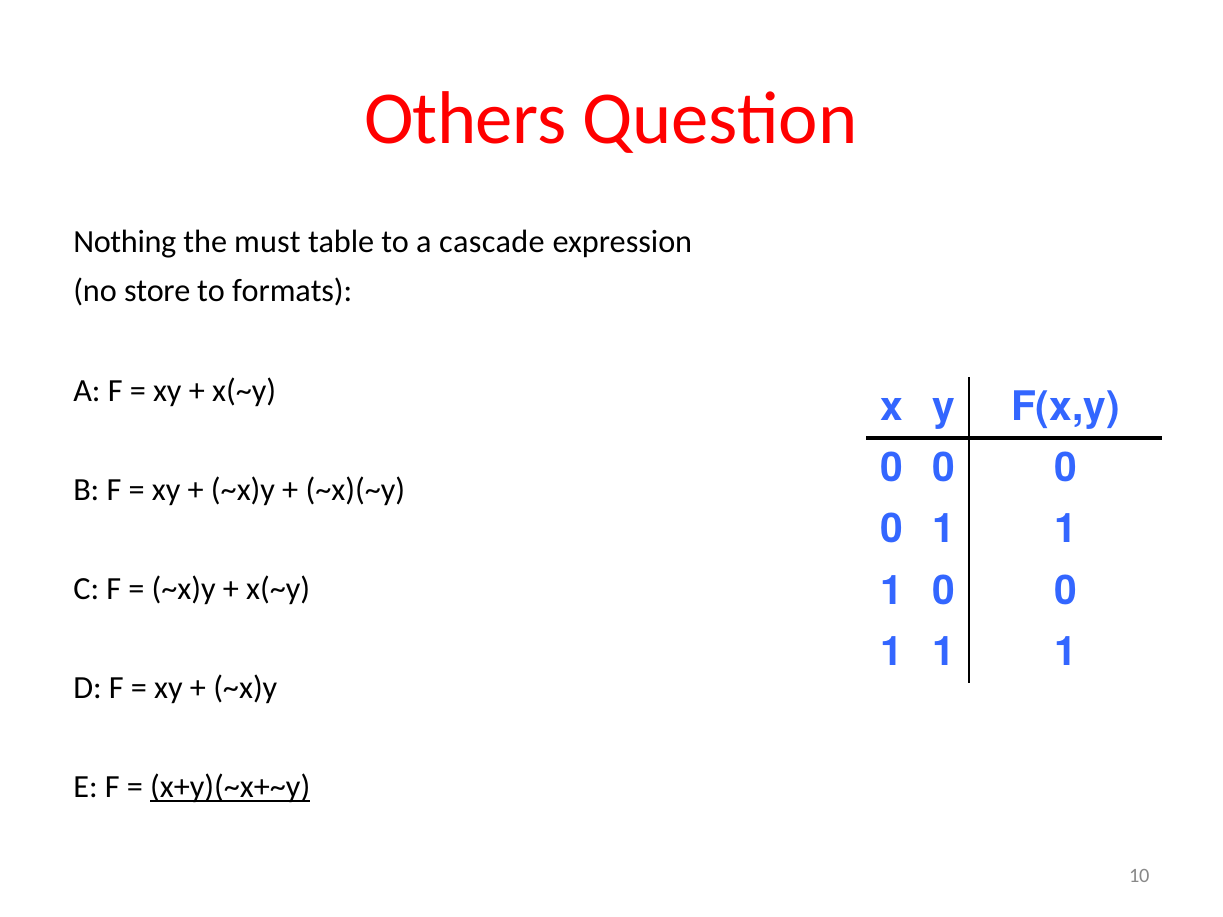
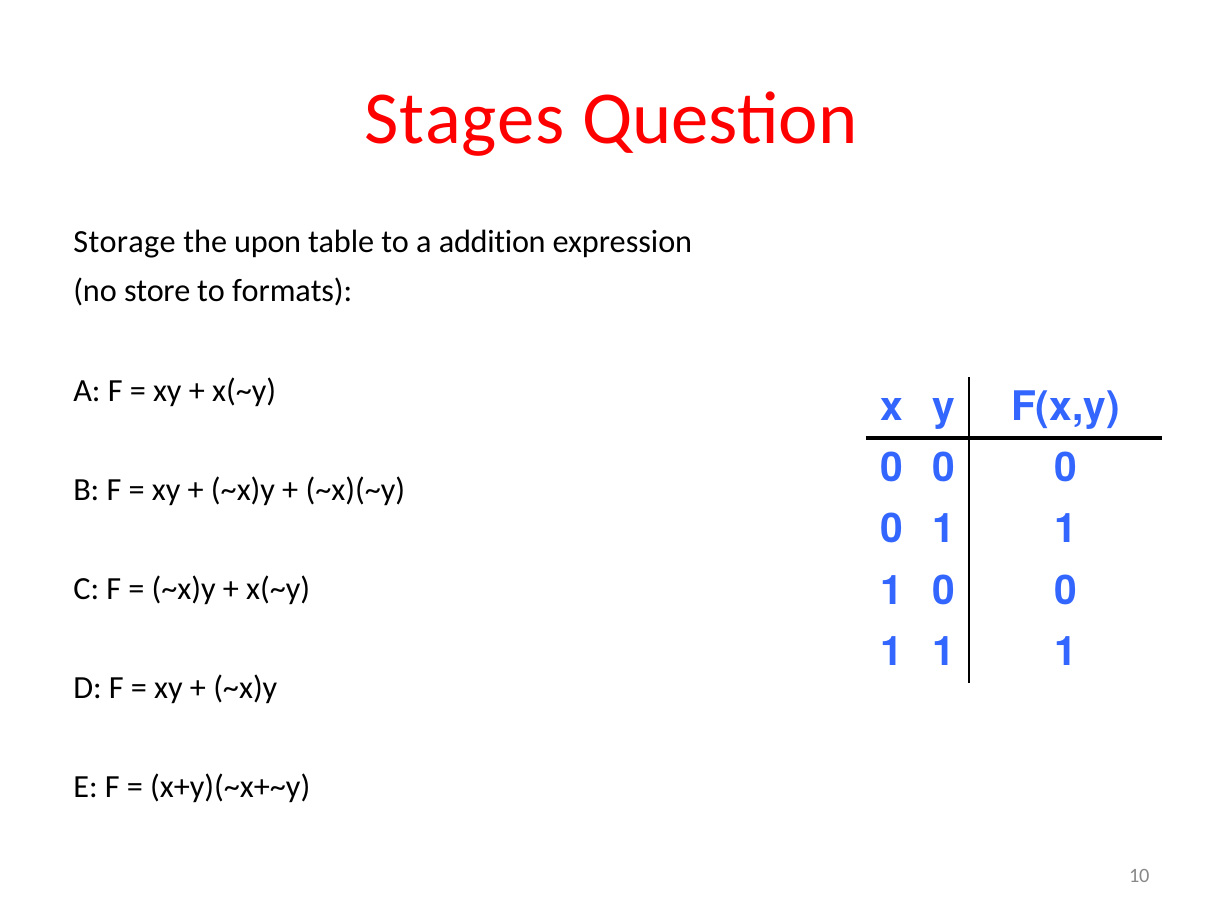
Others: Others -> Stages (465, 118)
Nothing: Nothing -> Storage (125, 242)
must: must -> upon (268, 242)
cascade: cascade -> addition (492, 242)
x+y)(~x+~y underline: present -> none (230, 787)
